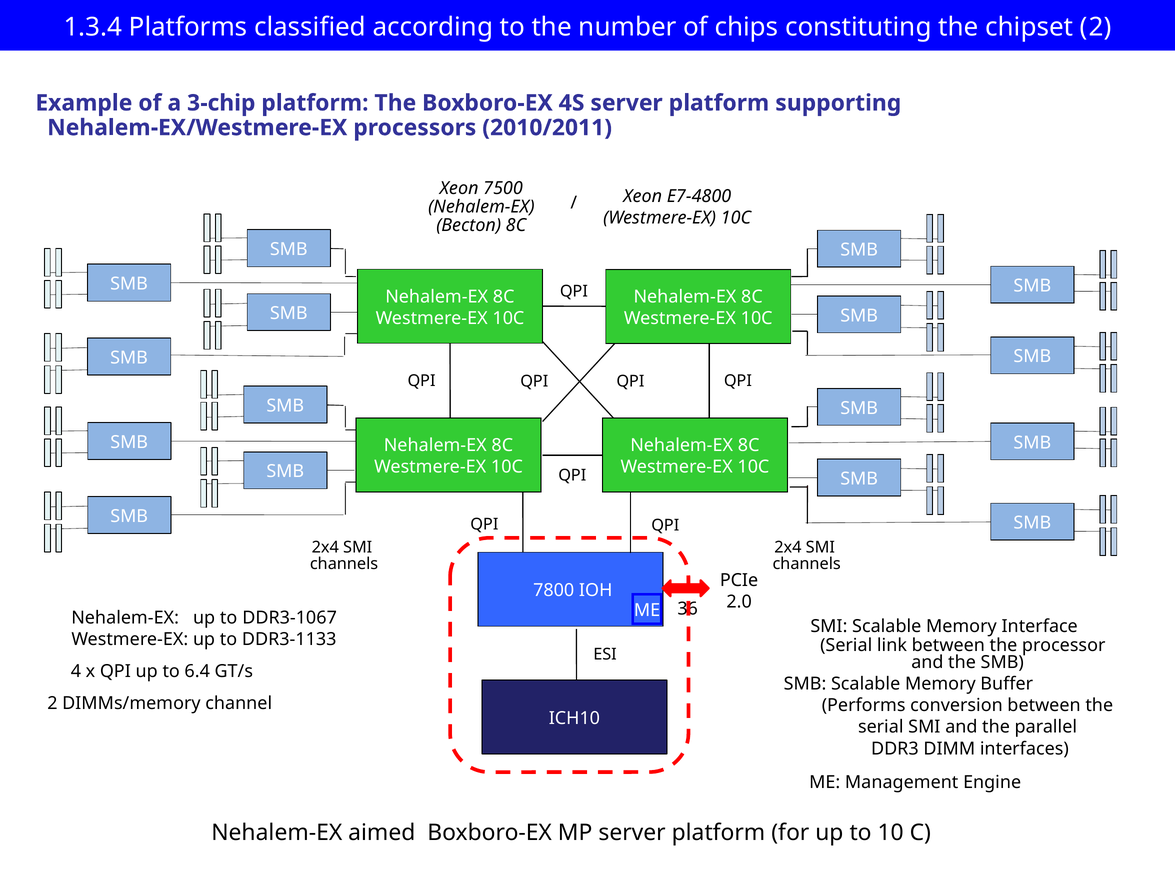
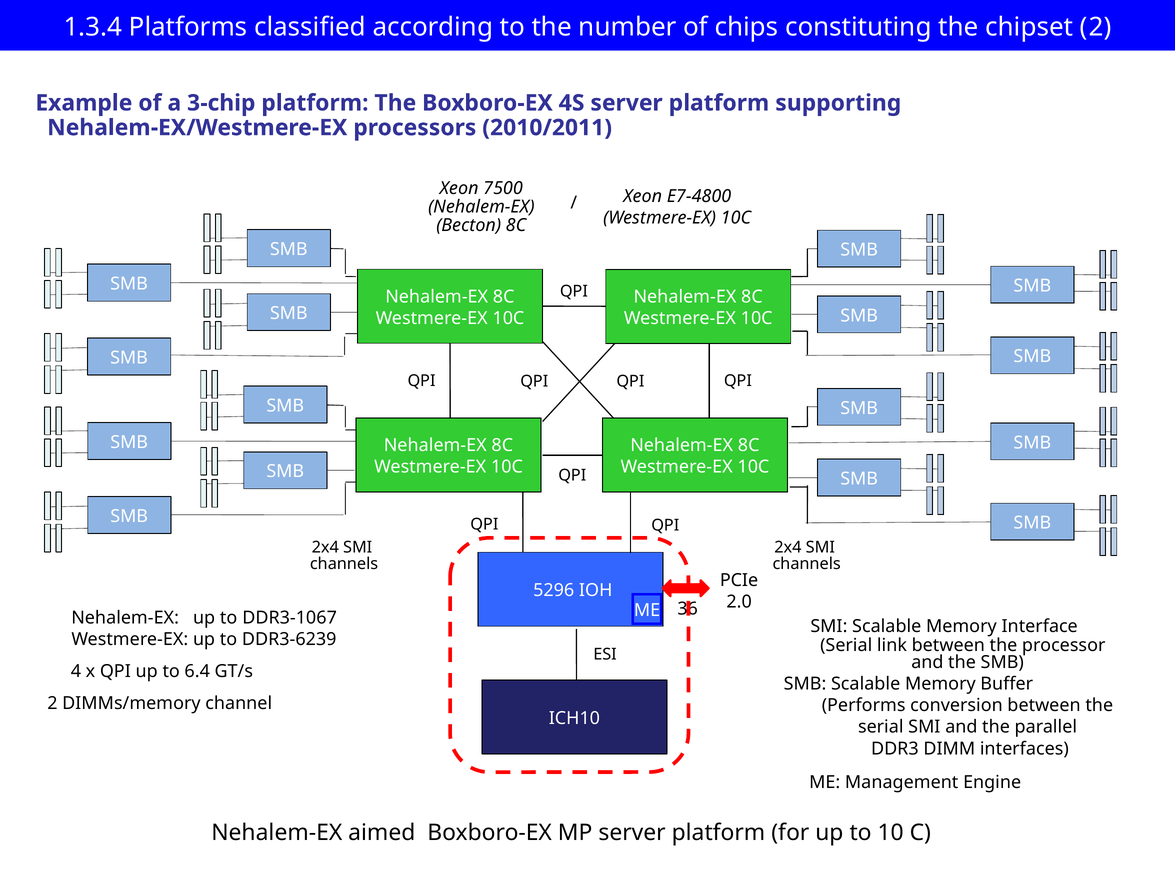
7800: 7800 -> 5296 (554, 591)
DDR3-1133: DDR3-1133 -> DDR3-6239 (289, 639)
